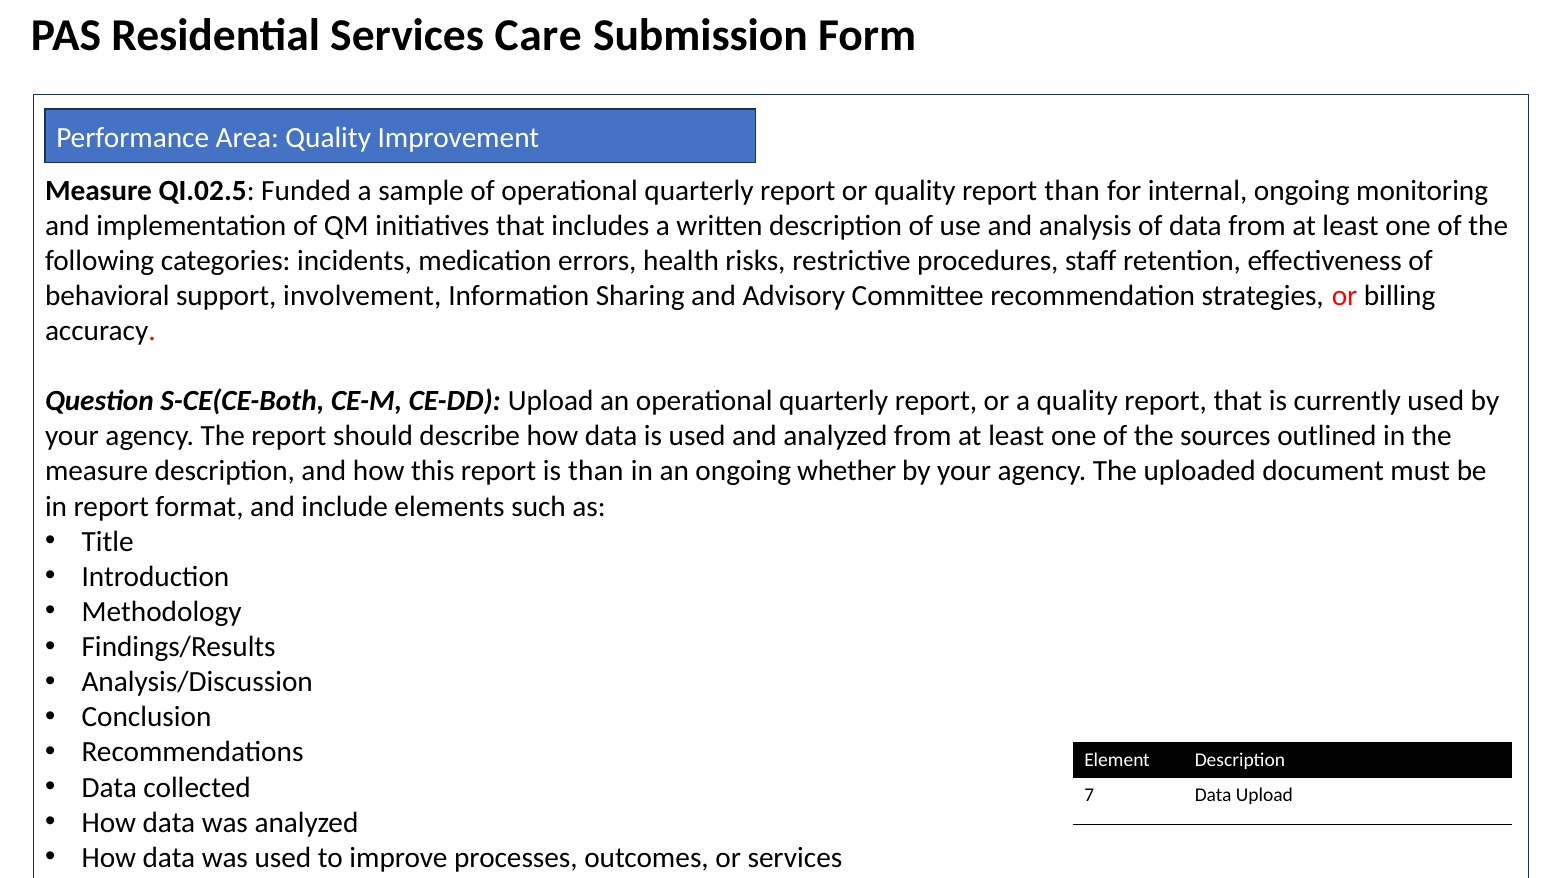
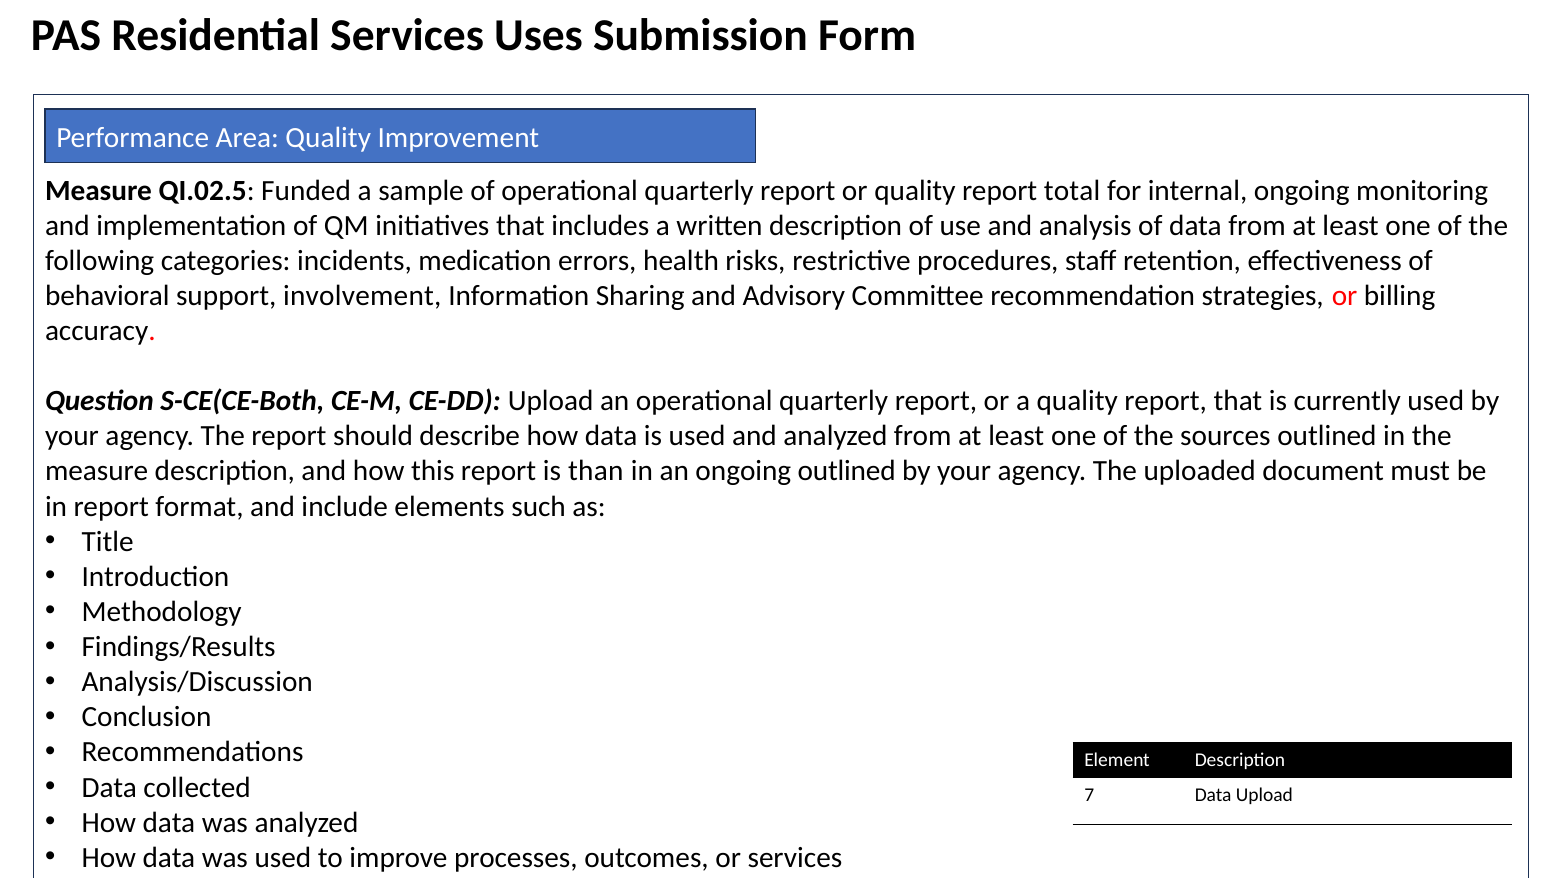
Care: Care -> Uses (539, 36)
report than: than -> total (1072, 191)
ongoing whether: whether -> outlined (847, 472)
